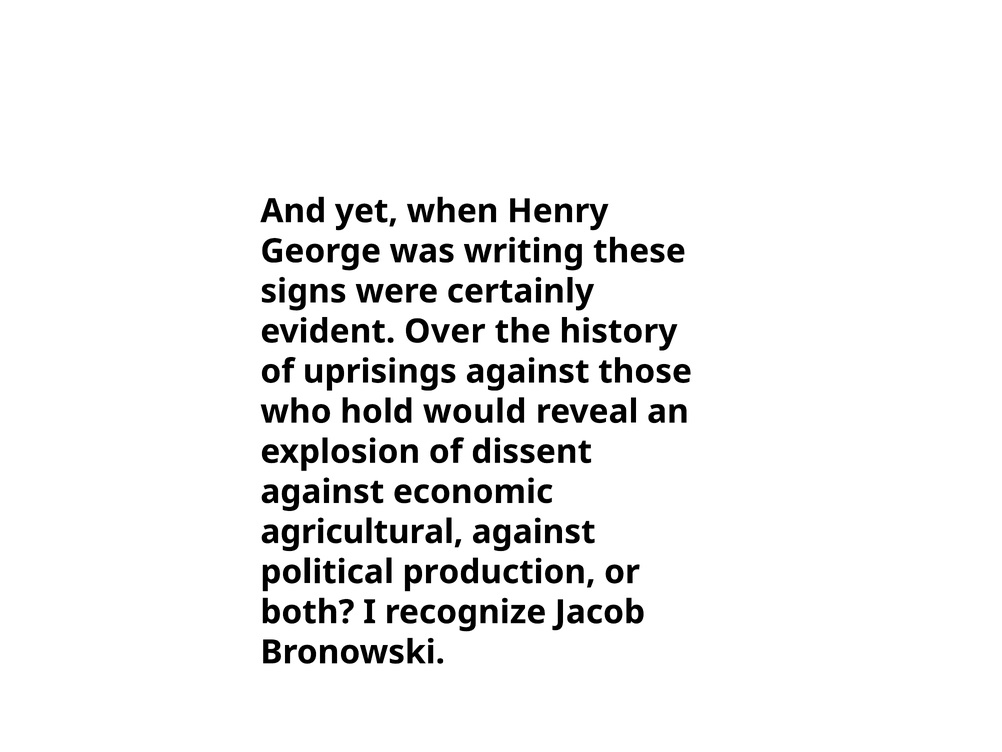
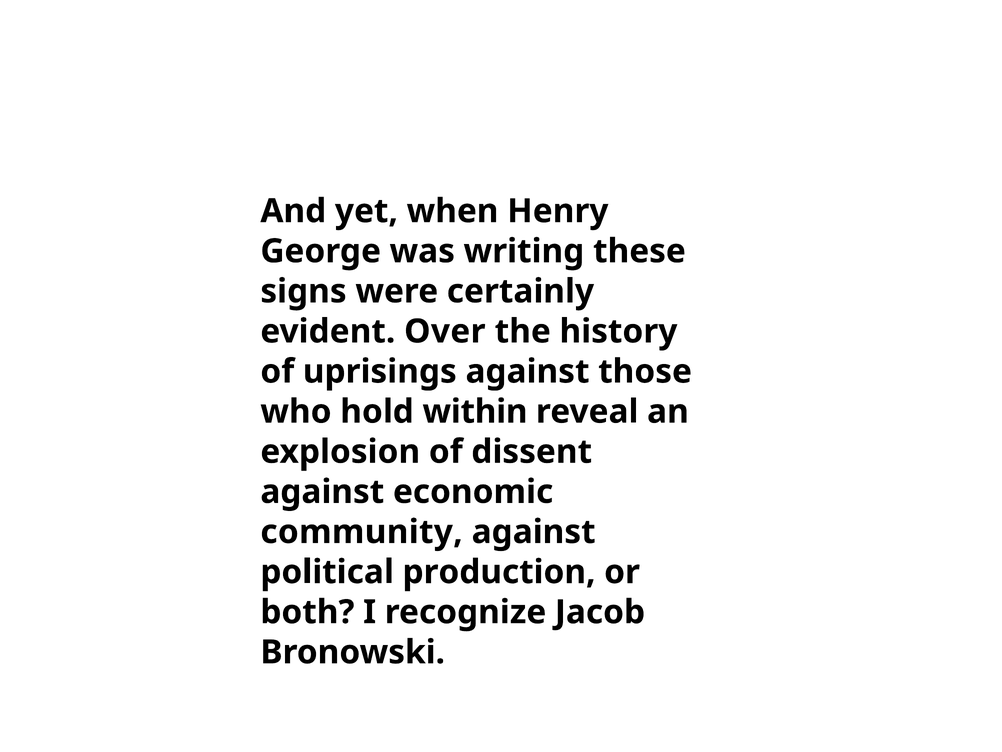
would: would -> within (475, 411)
agricultural: agricultural -> community (362, 532)
